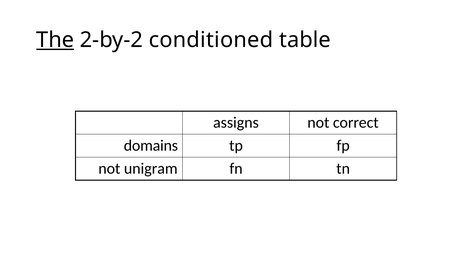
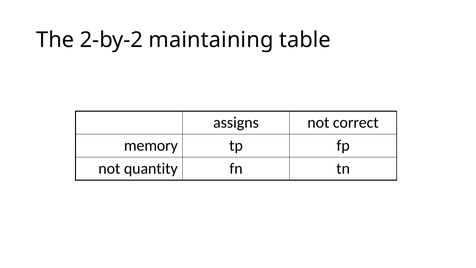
The underline: present -> none (55, 40)
conditioned: conditioned -> maintaining (211, 40)
domains: domains -> memory (151, 146)
unigram: unigram -> quantity (151, 169)
